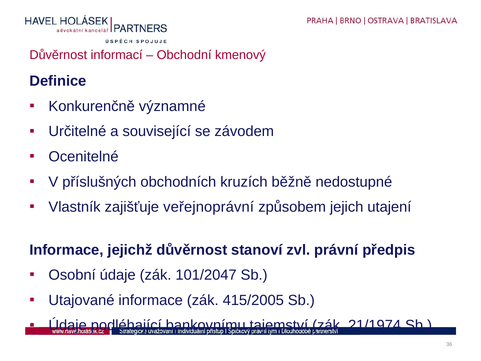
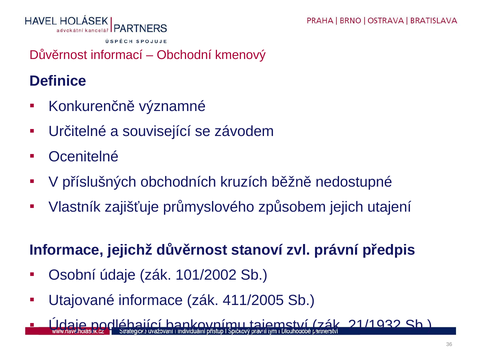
veřejnoprávní: veřejnoprávní -> průmyslového (209, 207)
101/2047: 101/2047 -> 101/2002 (206, 275)
415/2005: 415/2005 -> 411/2005 (253, 300)
21/1974: 21/1974 -> 21/1932 (375, 325)
